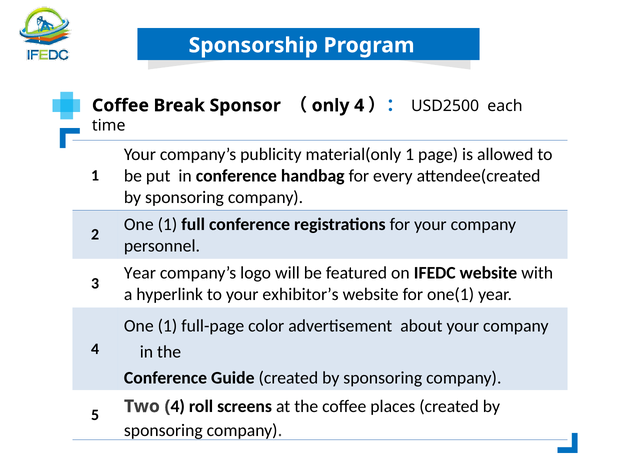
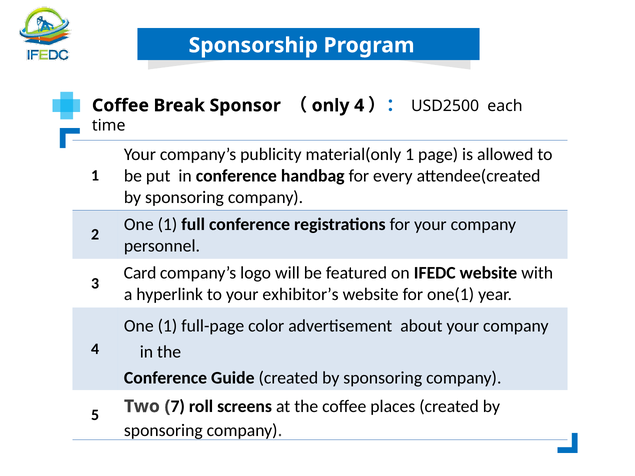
Year: Year -> Card (140, 273)
4: 4 -> 7 (178, 407)
